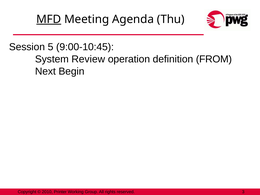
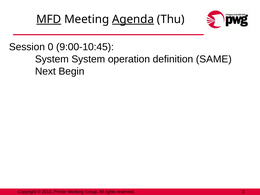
Agenda underline: none -> present (133, 19)
5: 5 -> 0 (51, 47)
System Review: Review -> System (88, 59)
FROM: FROM -> SAME (214, 59)
